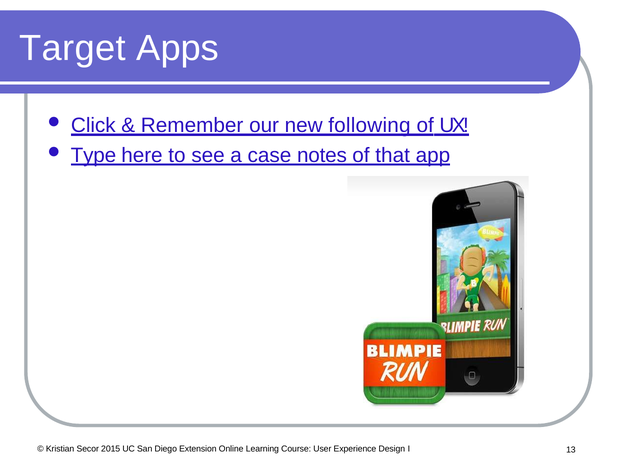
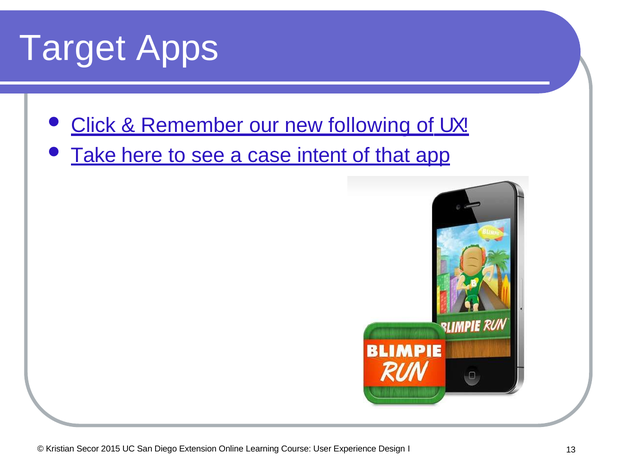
Type: Type -> Take (93, 155)
notes: notes -> intent (322, 155)
